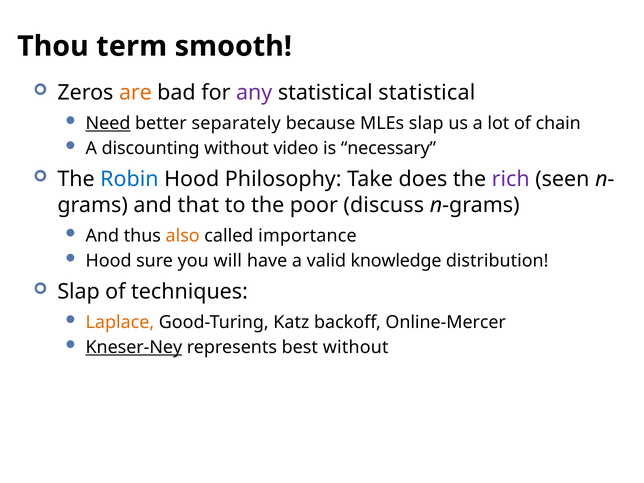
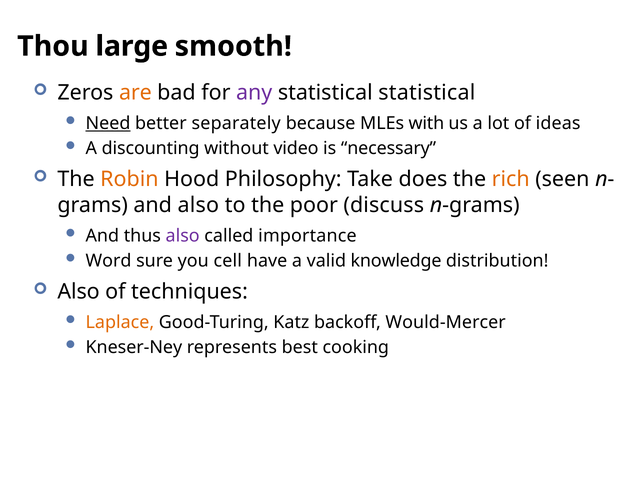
term: term -> large (132, 46)
MLEs slap: slap -> with (426, 123)
chain: chain -> ideas (558, 123)
Robin colour: blue -> orange (129, 179)
rich colour: purple -> orange (511, 179)
and that: that -> also (198, 205)
also colour: orange -> purple (183, 236)
Hood: Hood -> Word (109, 261)
will: will -> cell (228, 261)
Slap: Slap -> Also (79, 292)
Online-Mercer: Online-Mercer -> Would-Mercer (446, 322)
Kneser-Ney underline: present -> none (134, 347)
best without: without -> cooking (356, 347)
